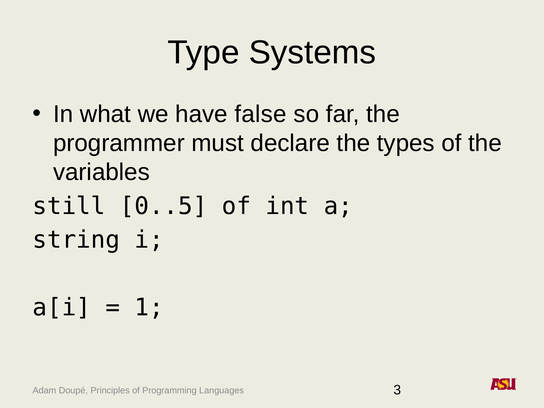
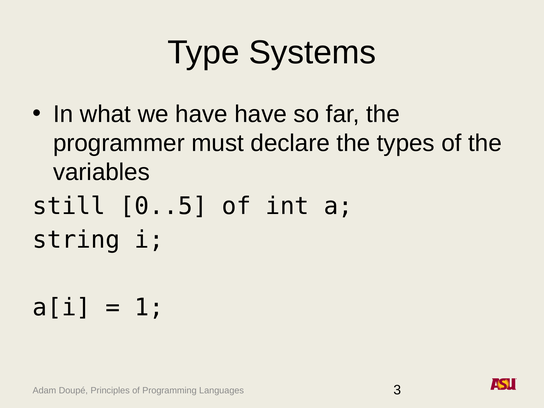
have false: false -> have (261, 114)
